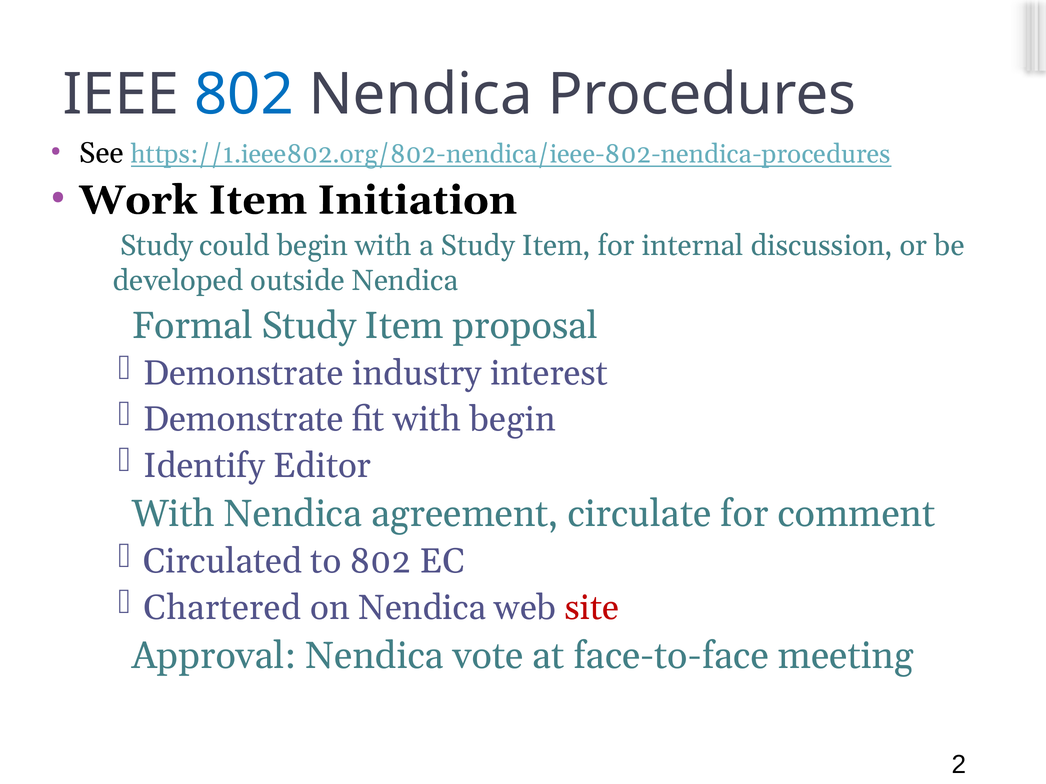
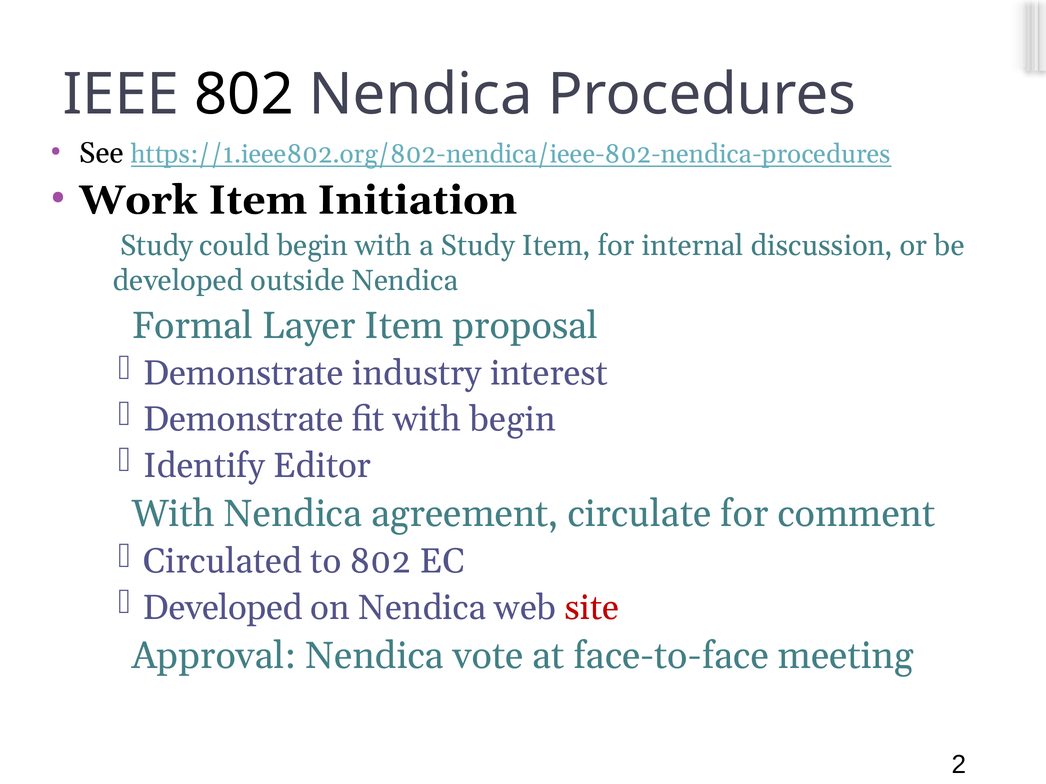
802 colour: blue -> black (244, 95)
Formal Study: Study -> Layer (309, 326)
Chartered: Chartered -> Developed (223, 608)
